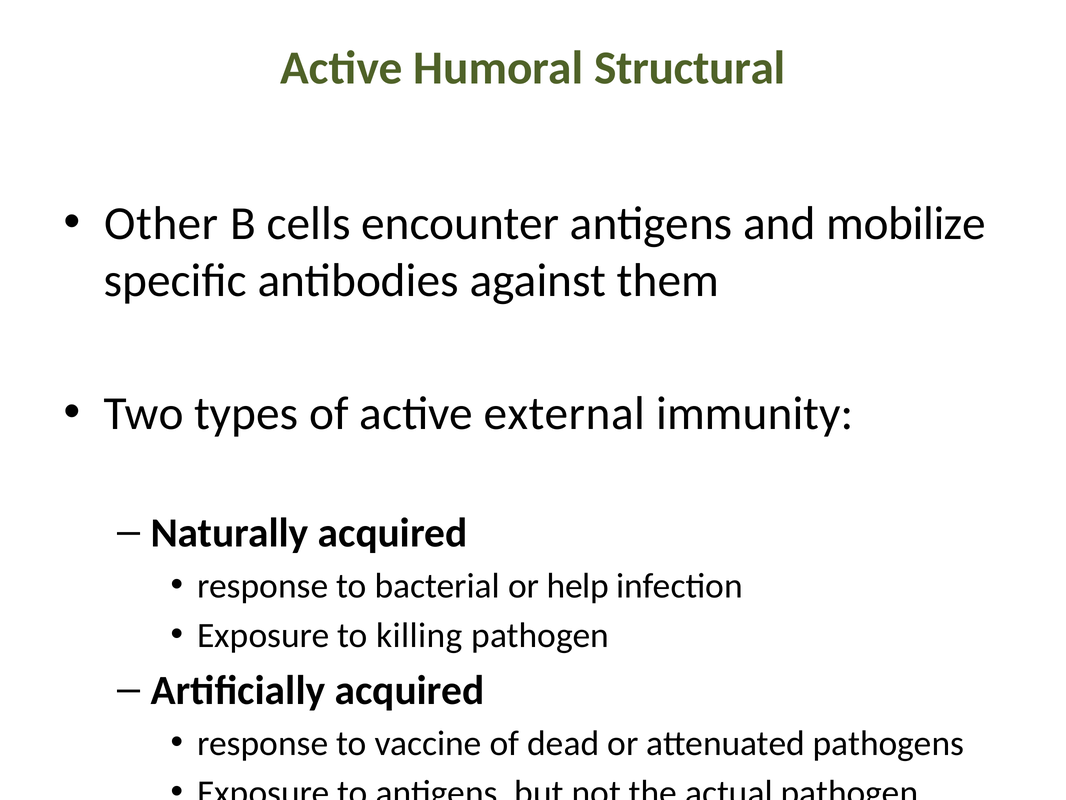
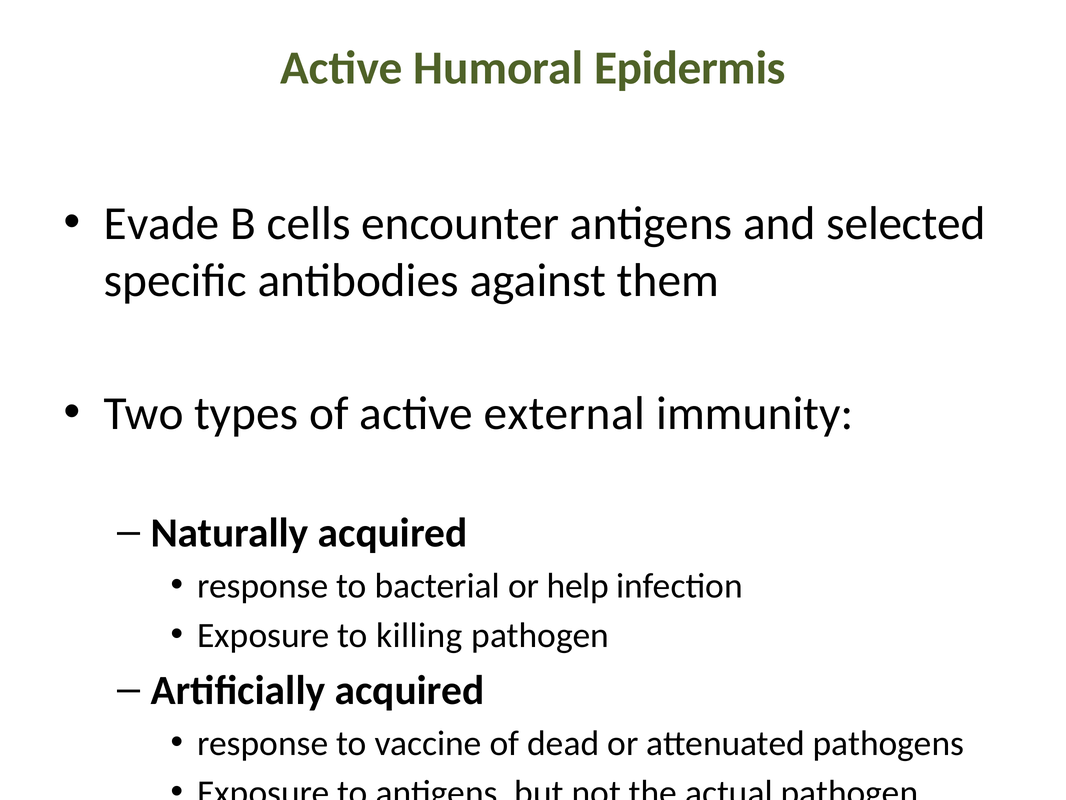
Structural: Structural -> Epidermis (690, 68)
Other: Other -> Evade (162, 224)
mobilize: mobilize -> selected (906, 224)
